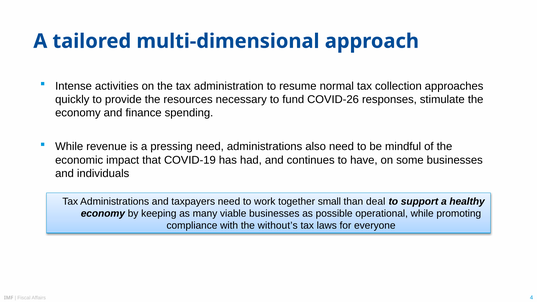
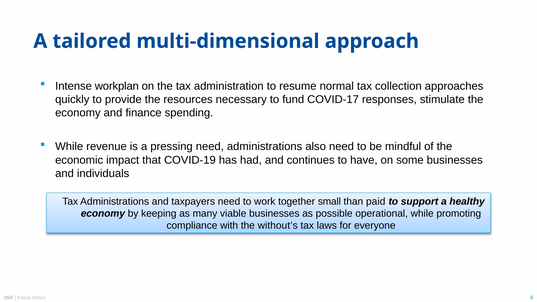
activities: activities -> workplan (117, 86)
COVID-26: COVID-26 -> COVID-17 (333, 100)
deal: deal -> paid (376, 202)
